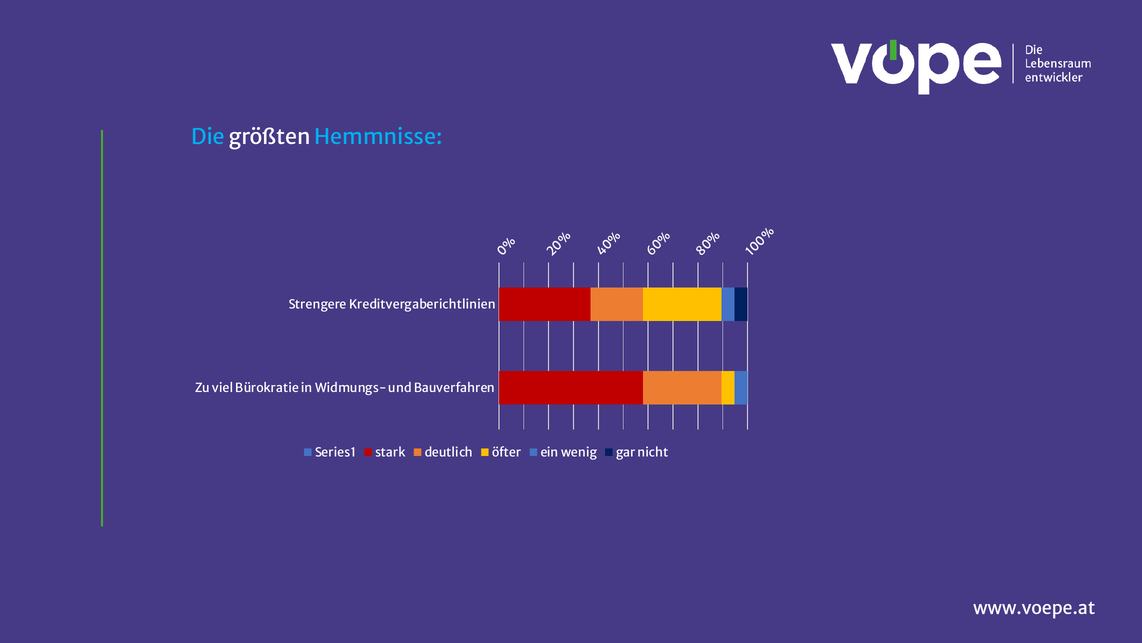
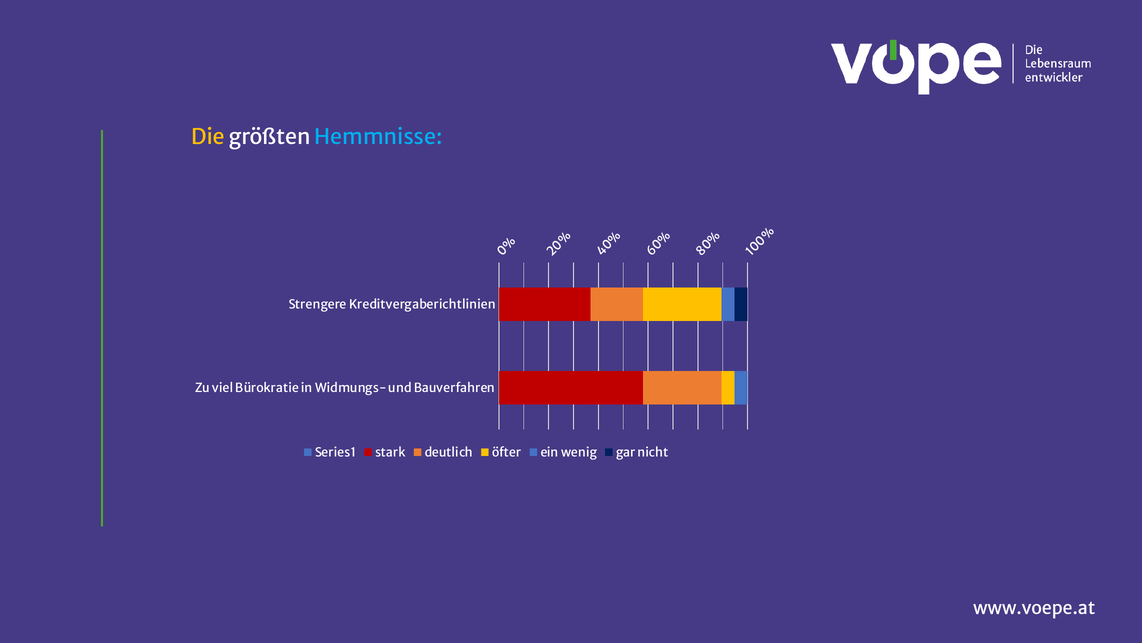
Die colour: light blue -> yellow (208, 137)
